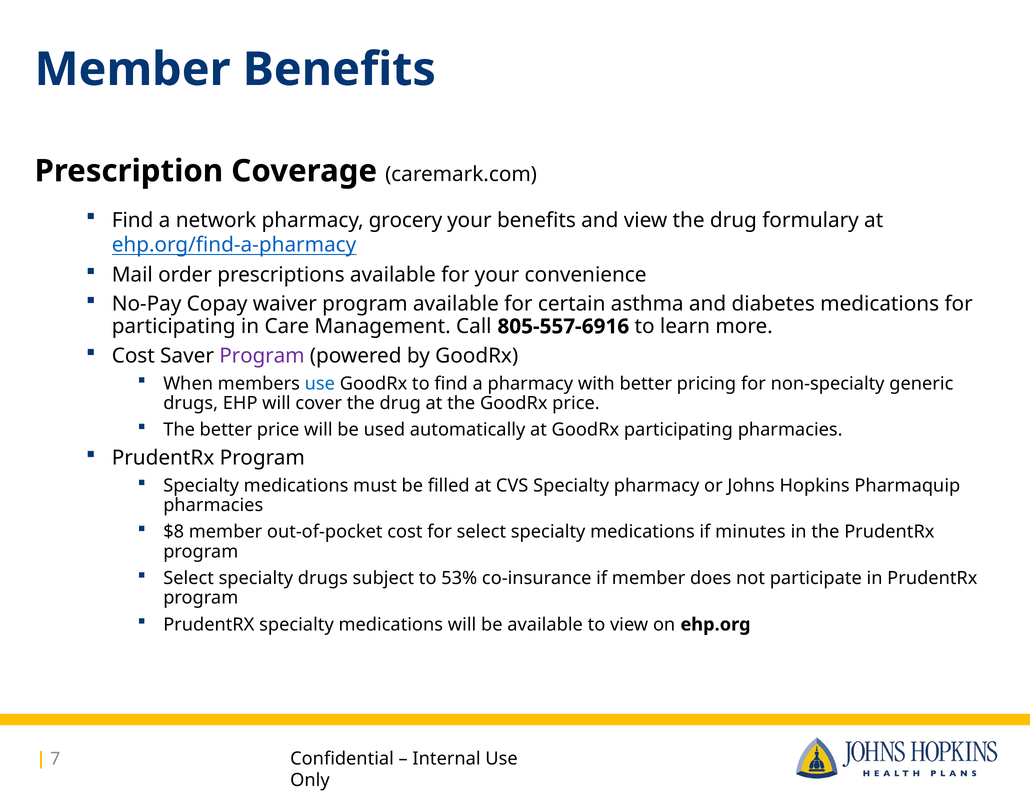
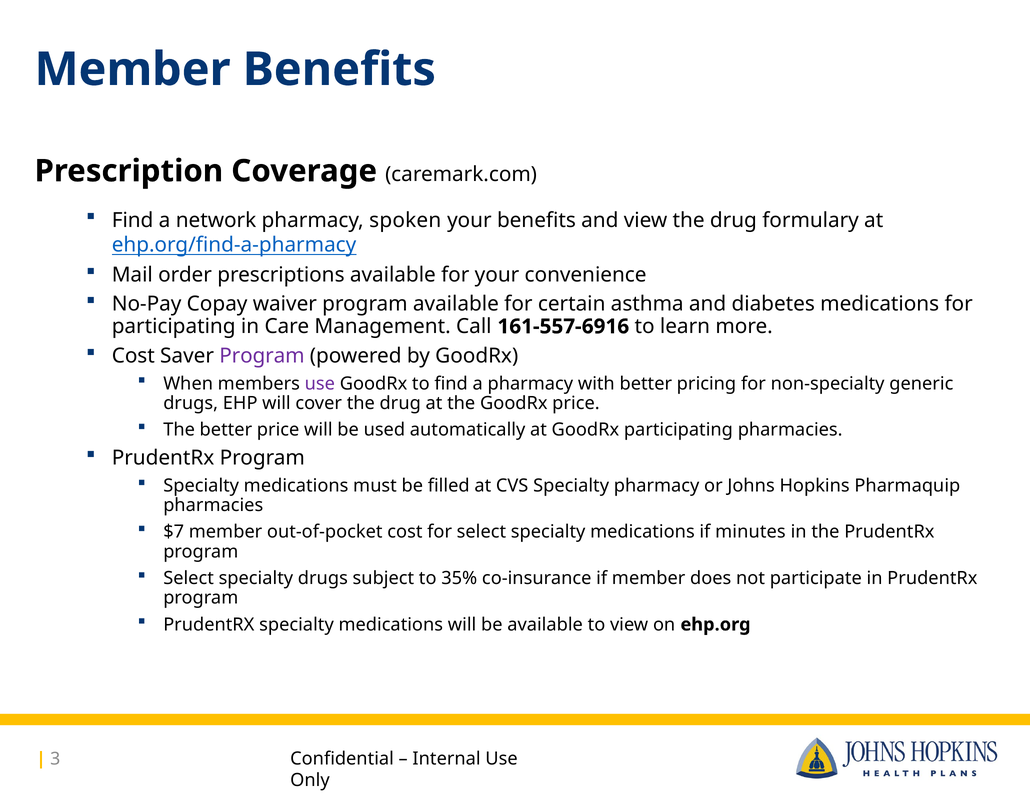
grocery: grocery -> spoken (405, 220)
805-557-6916: 805-557-6916 -> 161-557-6916 (563, 326)
use colour: blue -> purple (320, 384)
$8: $8 -> $7 (174, 532)
53%: 53% -> 35% (459, 578)
7: 7 -> 3 (55, 759)
